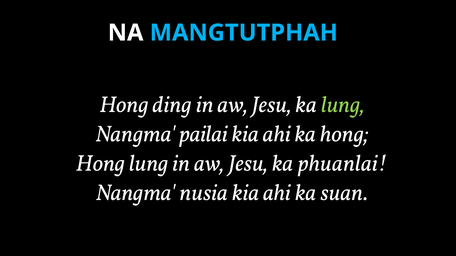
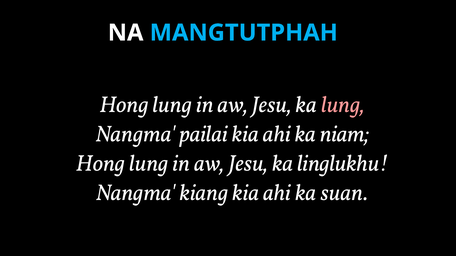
ding: ding -> lung (172, 105)
lung colour: light green -> pink (343, 105)
ka hong: hong -> niam (344, 134)
phuanlai: phuanlai -> linglukhu (343, 164)
nusia: nusia -> kiang (204, 193)
